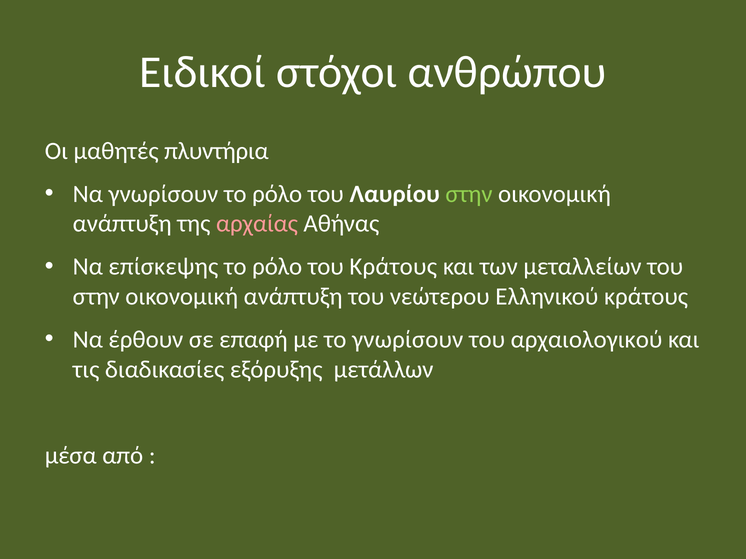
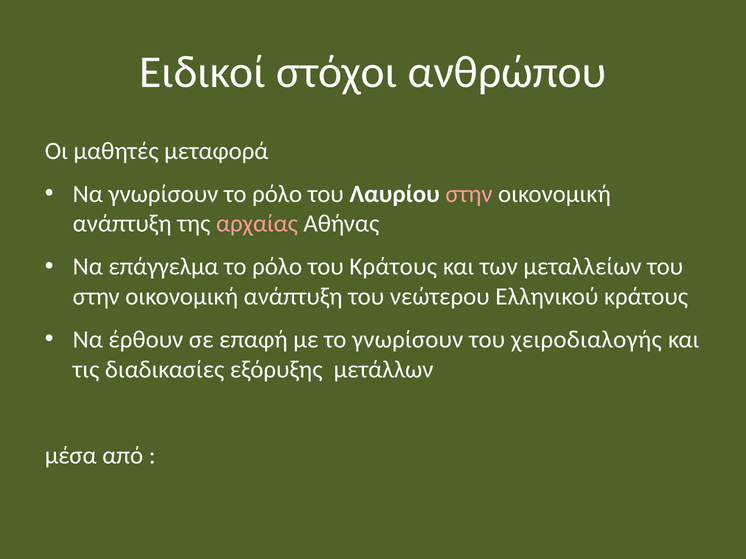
πλυντήρια: πλυντήρια -> μεταφορά (216, 151)
στην colour: light green -> pink (469, 194)
επίσκεψης: επίσκεψης -> επάγγελμα (164, 267)
αρχαιολογικού: αρχαιολογικού -> χειροδιαλογής (586, 340)
